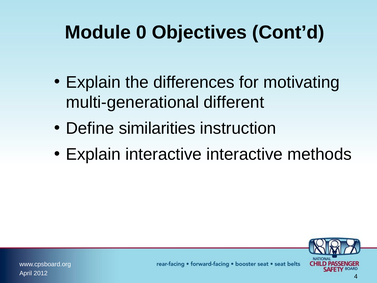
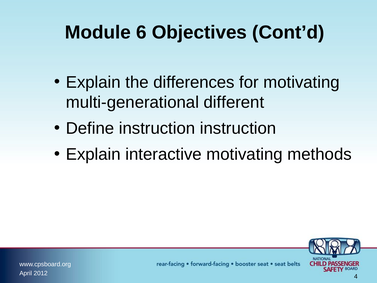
0: 0 -> 6 (141, 32)
Define similarities: similarities -> instruction (157, 128)
interactive interactive: interactive -> motivating (245, 154)
